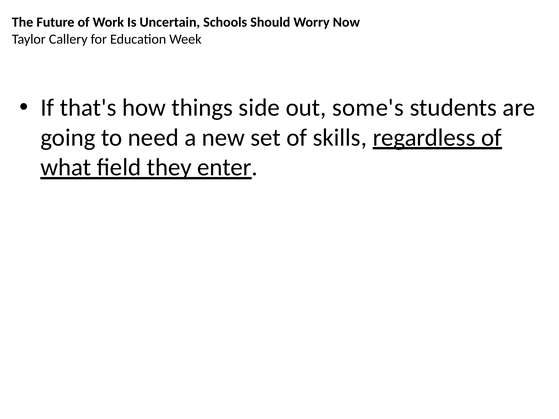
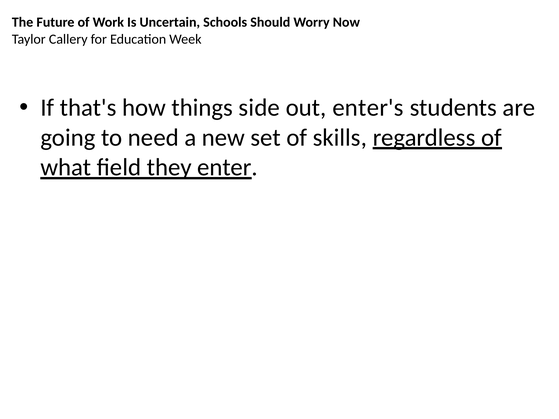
some's: some's -> enter's (368, 108)
